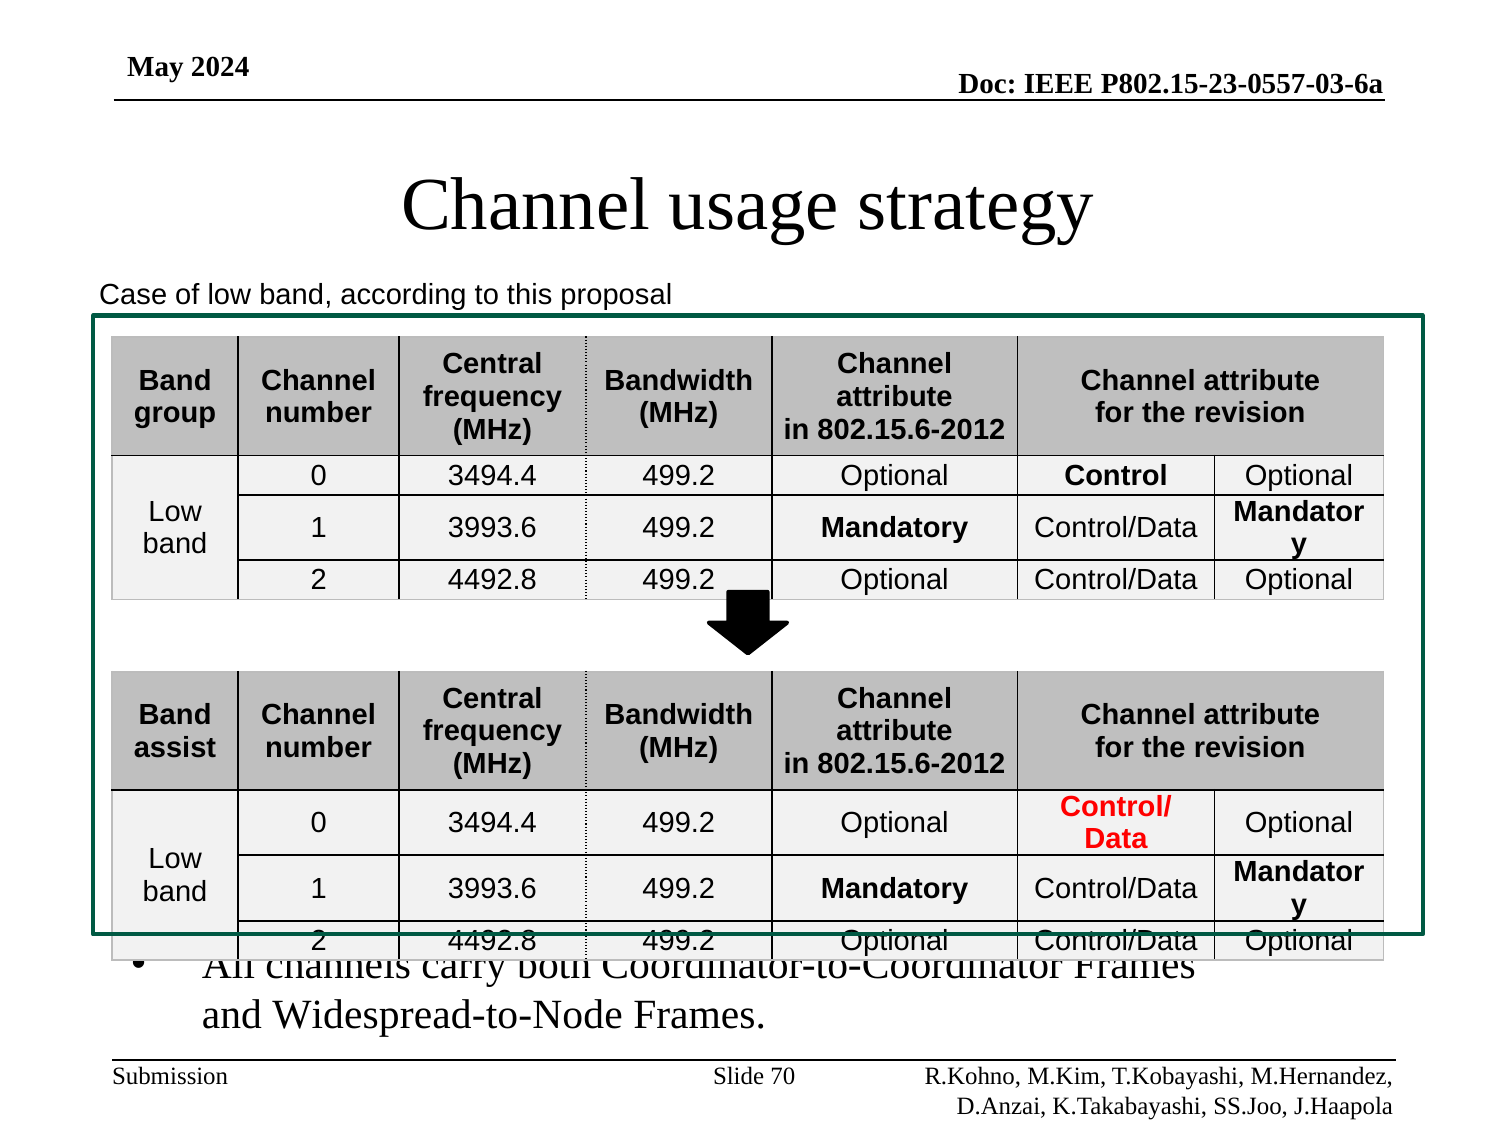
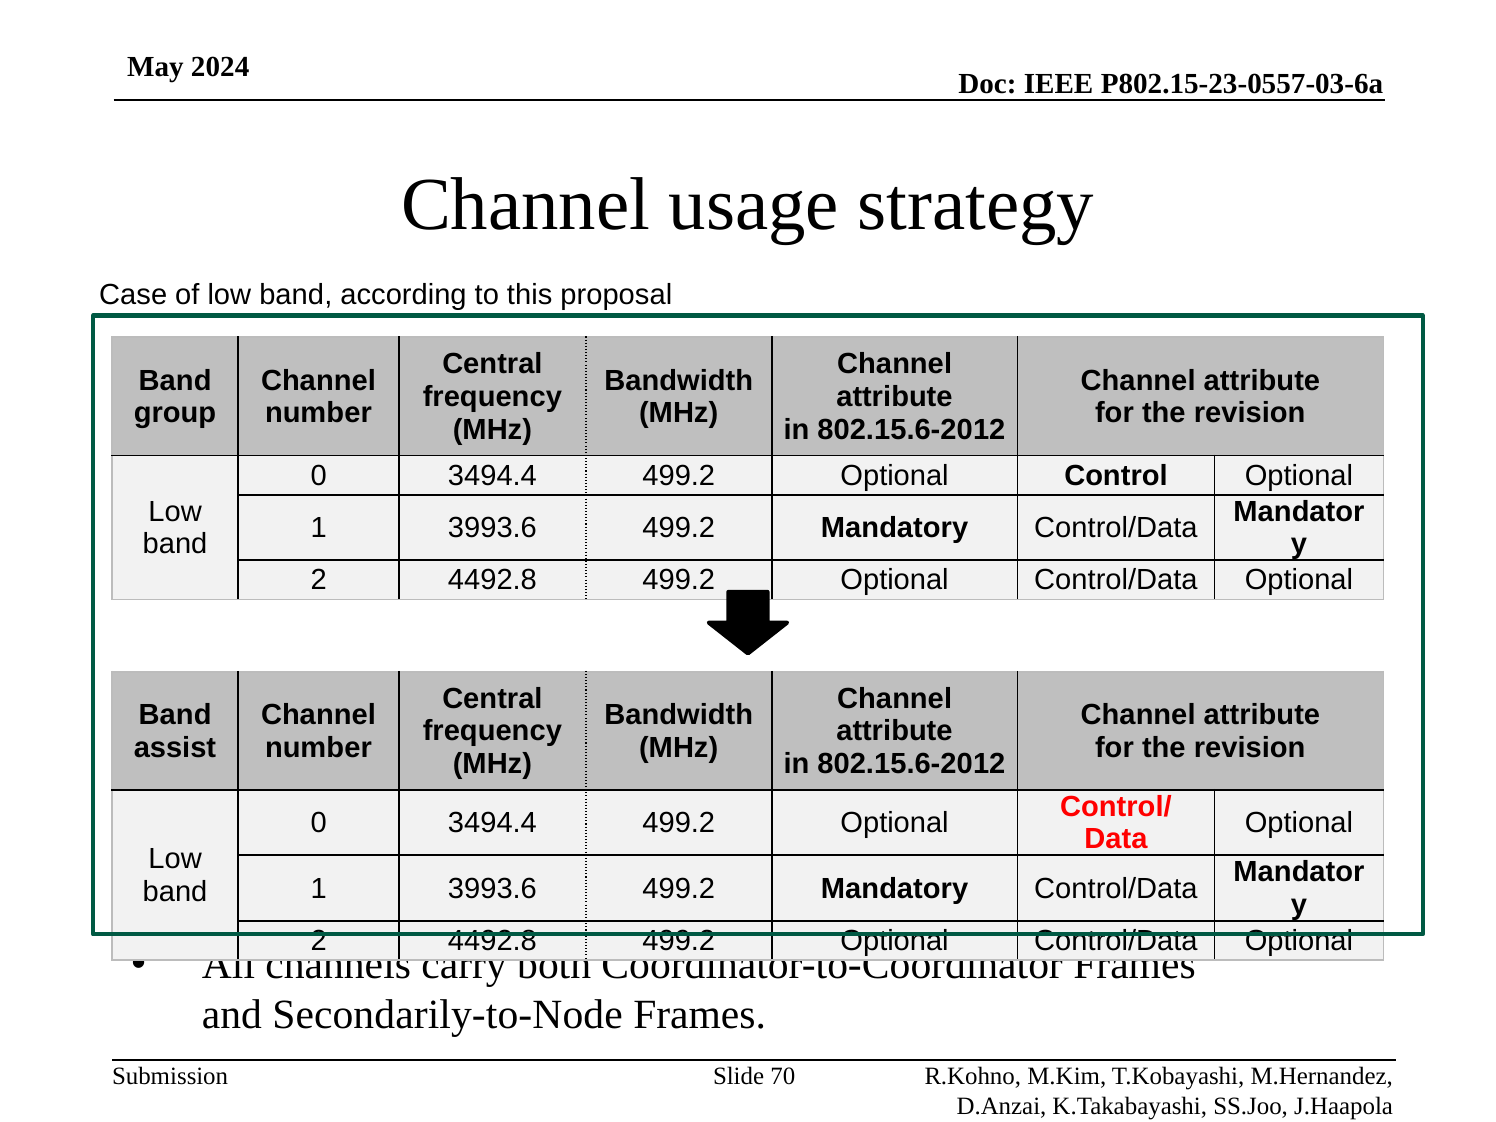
Widespread-to-Node: Widespread-to-Node -> Secondarily-to-Node (448, 1015)
